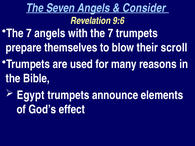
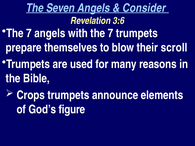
9:6: 9:6 -> 3:6 (119, 21)
Egypt: Egypt -> Crops (31, 95)
effect: effect -> figure (72, 110)
